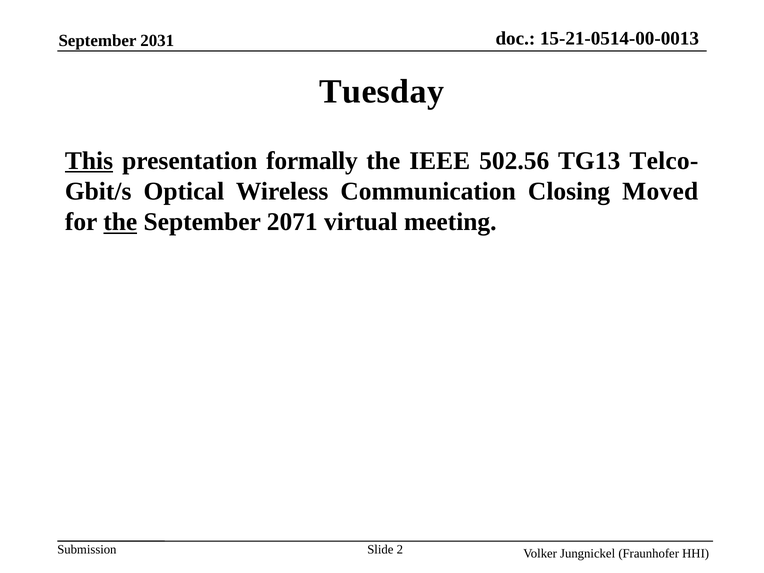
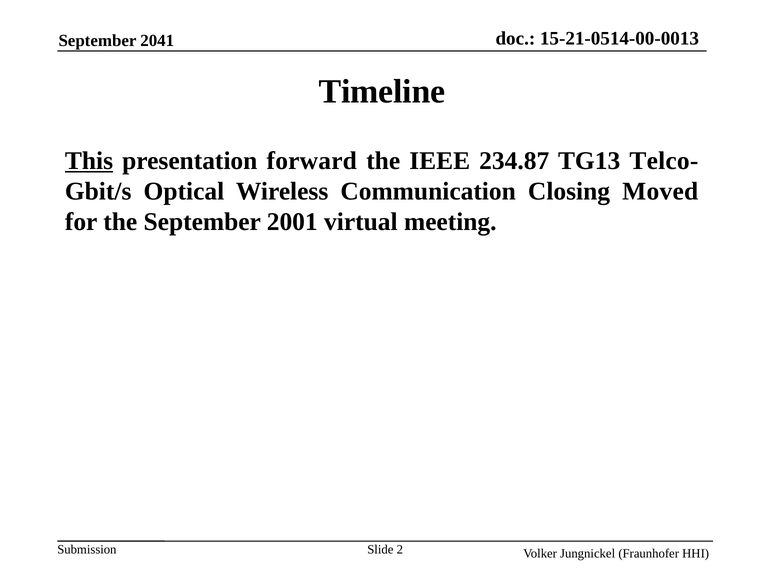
2031: 2031 -> 2041 (157, 41)
Tuesday: Tuesday -> Timeline (382, 92)
formally: formally -> forward (312, 161)
502.56: 502.56 -> 234.87 (514, 161)
the underline: present -> none (120, 222)
2071: 2071 -> 2001 (292, 222)
